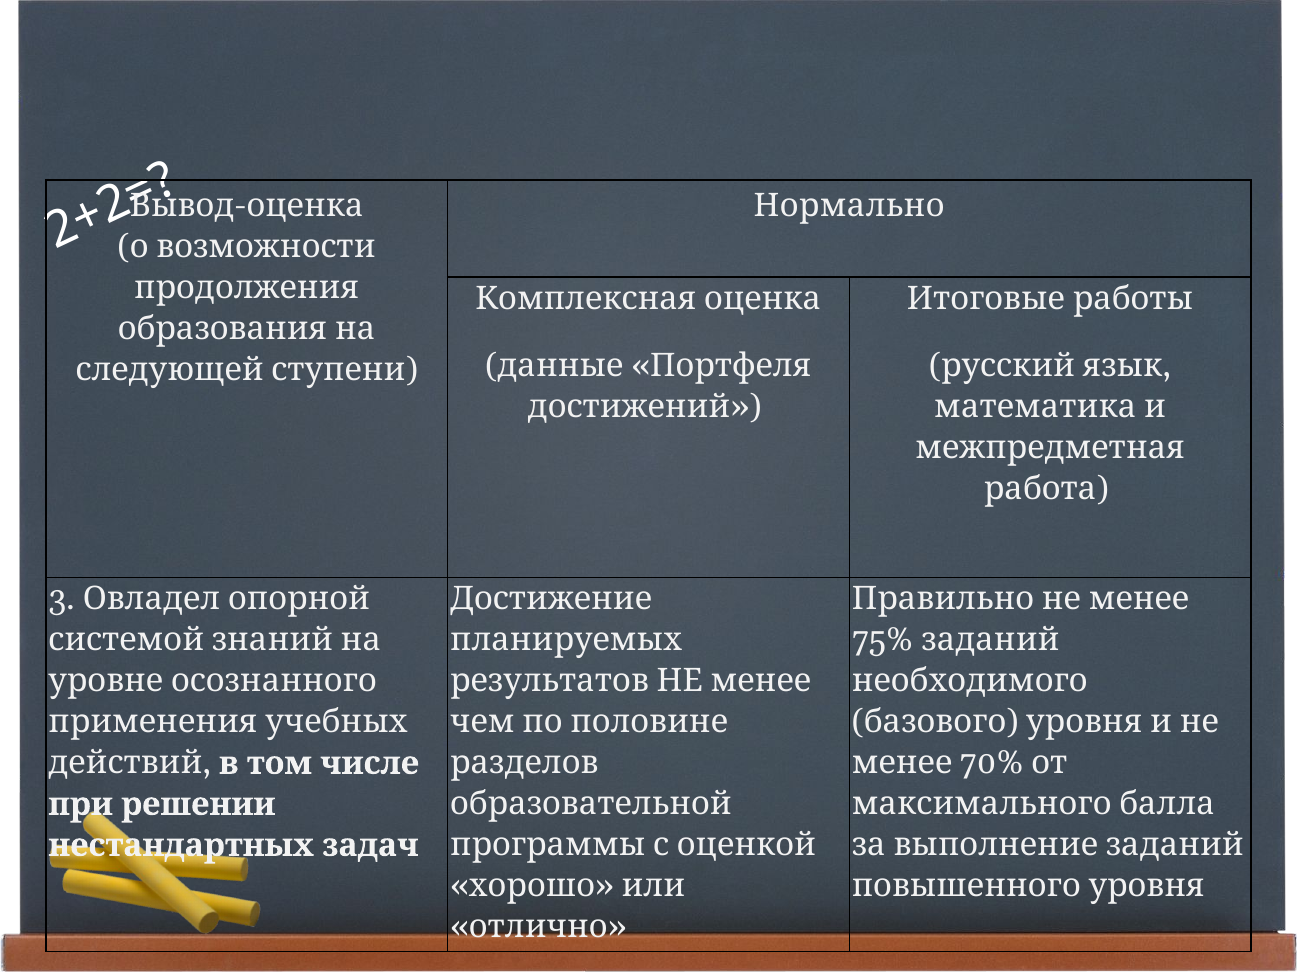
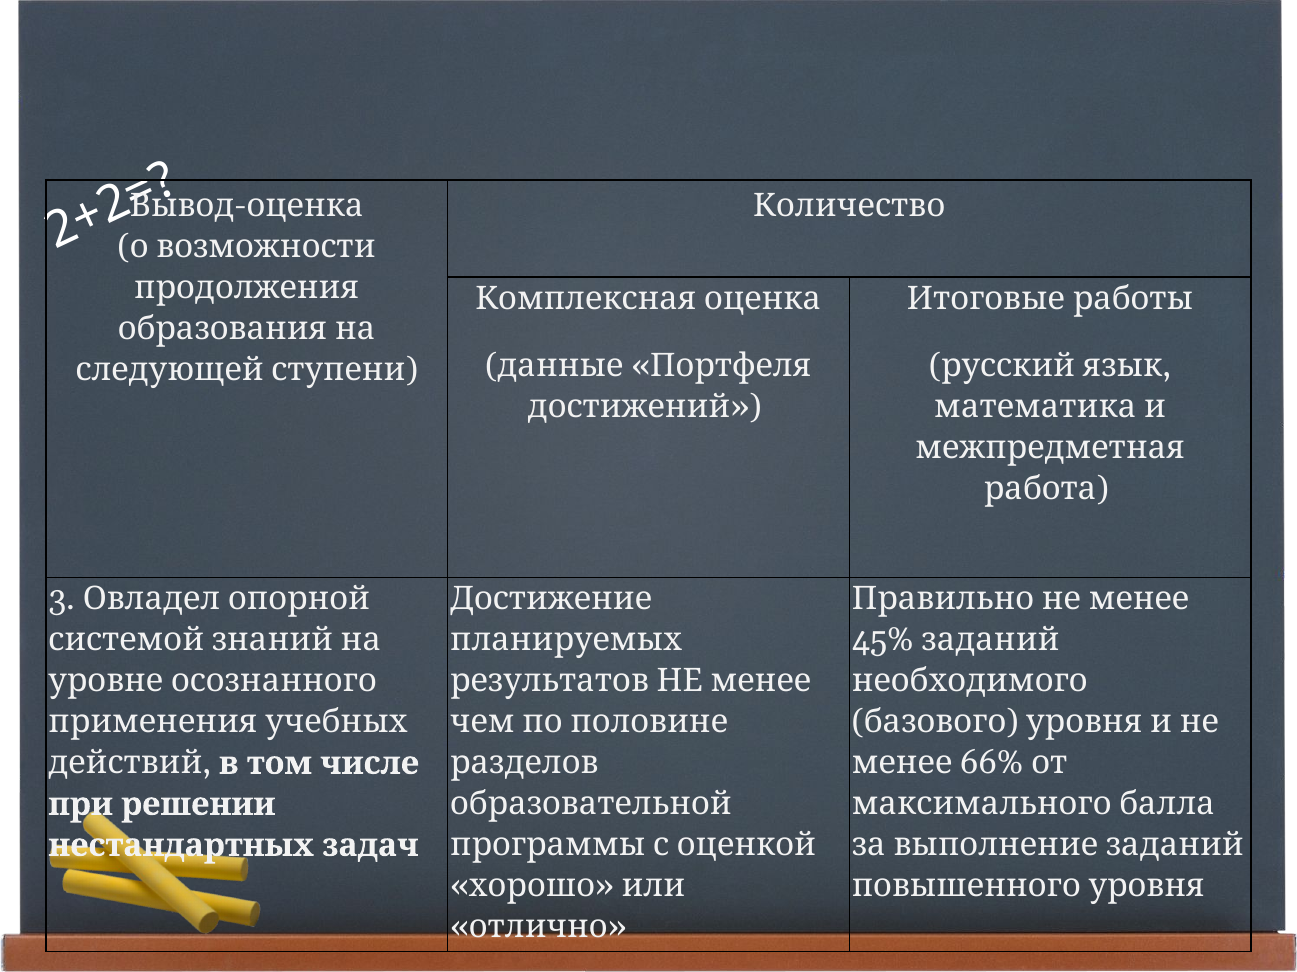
Нормально: Нормально -> Количество (849, 206)
75%: 75% -> 45% (883, 641)
70%: 70% -> 66% (992, 764)
